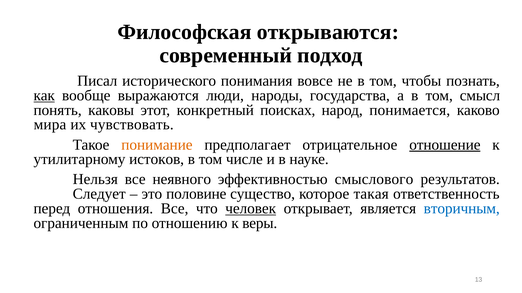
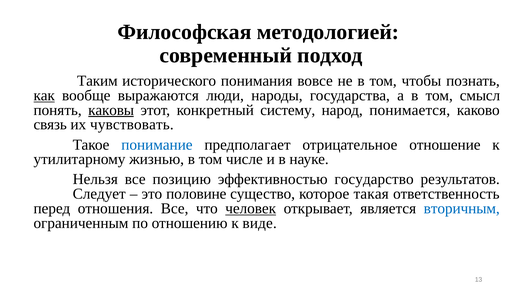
открываются: открываются -> методологией (328, 32)
Писал: Писал -> Таким (97, 81)
каковы underline: none -> present (111, 110)
поисках: поисках -> систему (288, 110)
мира: мира -> связь (50, 125)
понимание colour: orange -> blue (157, 145)
отношение underline: present -> none (445, 145)
истоков: истоков -> жизнью (157, 160)
неявного: неявного -> позицию (182, 180)
смыслового: смыслового -> государство (374, 180)
веры: веры -> виде (260, 224)
